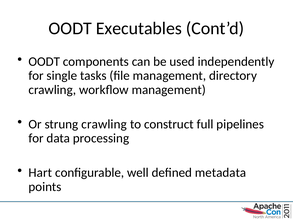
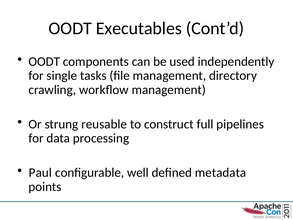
strung crawling: crawling -> reusable (104, 124)
Hart: Hart -> Paul (40, 172)
